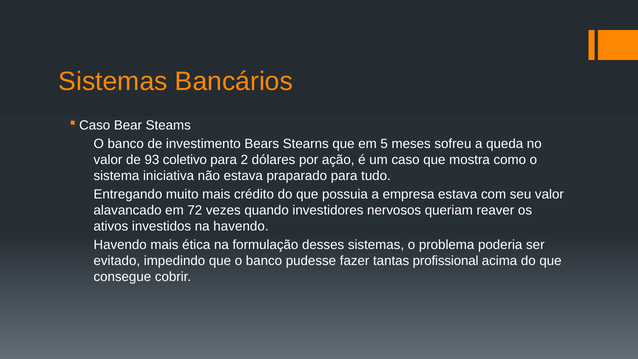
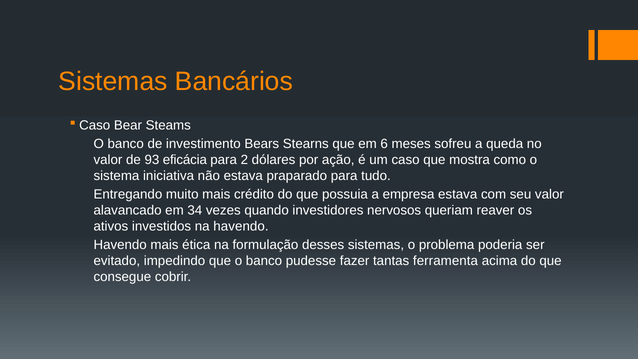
5: 5 -> 6 (384, 144)
coletivo: coletivo -> eficácia (185, 160)
72: 72 -> 34 (195, 210)
profissional: profissional -> ferramenta (445, 261)
